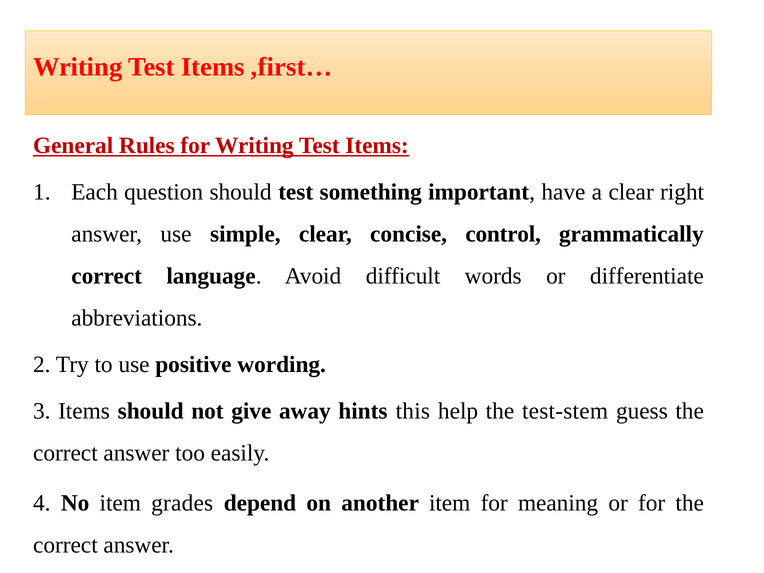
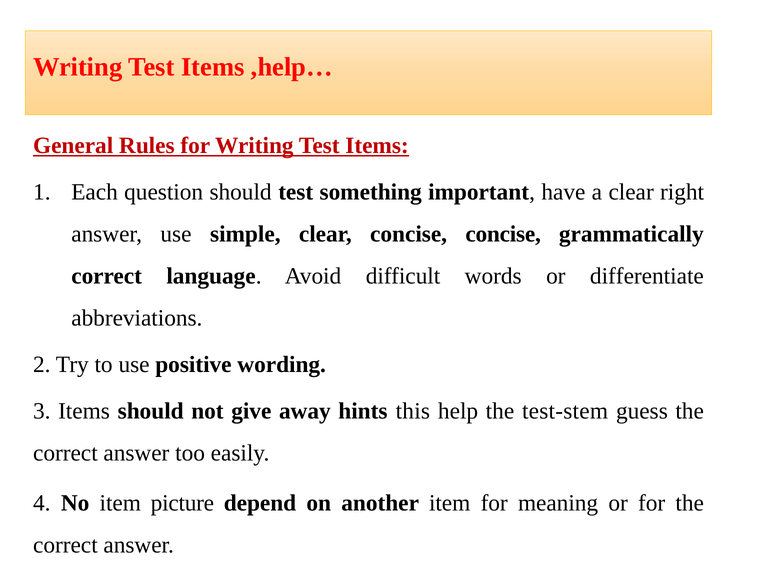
,first…: ,first… -> ,help… (292, 67)
concise control: control -> concise (503, 234)
grades: grades -> picture (182, 503)
